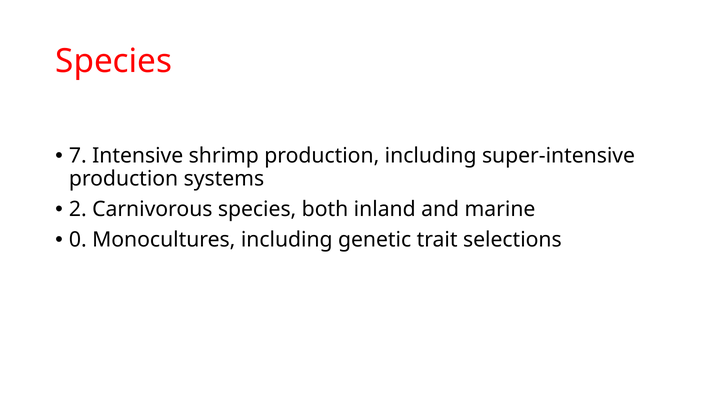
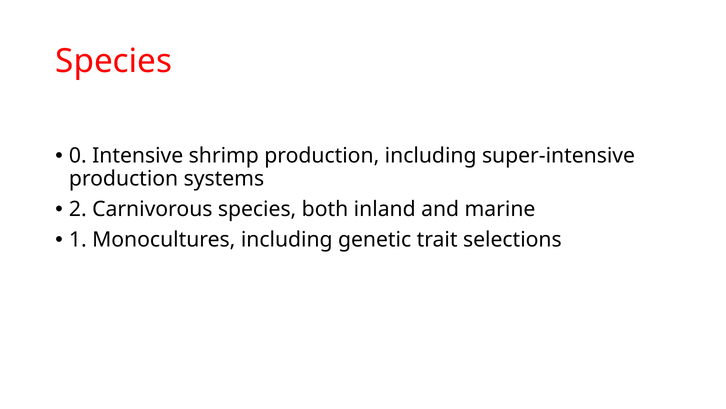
7: 7 -> 0 (78, 156)
0: 0 -> 1 (78, 239)
